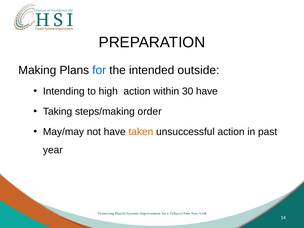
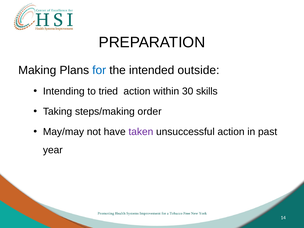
high: high -> tried (108, 91)
30 have: have -> skills (207, 91)
taken colour: orange -> purple (141, 132)
